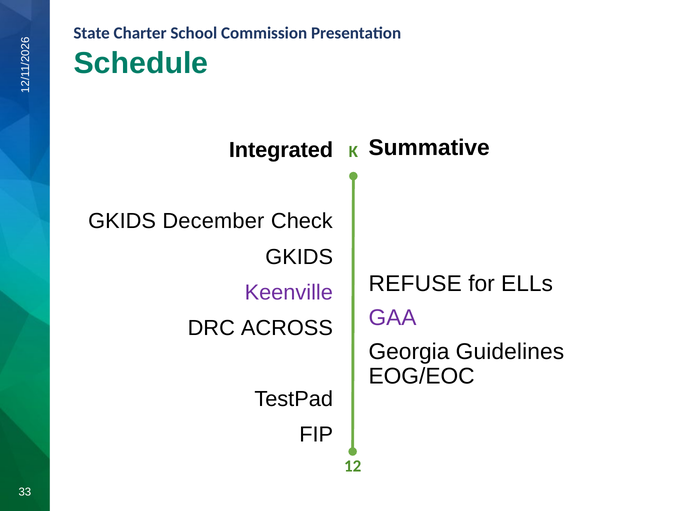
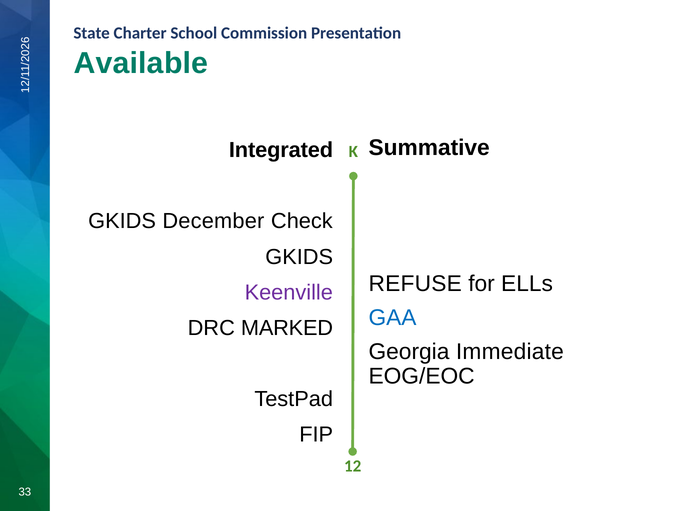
Schedule: Schedule -> Available (141, 63)
GAA colour: purple -> blue (393, 318)
ACROSS: ACROSS -> MARKED (287, 328)
Guidelines: Guidelines -> Immediate (510, 352)
